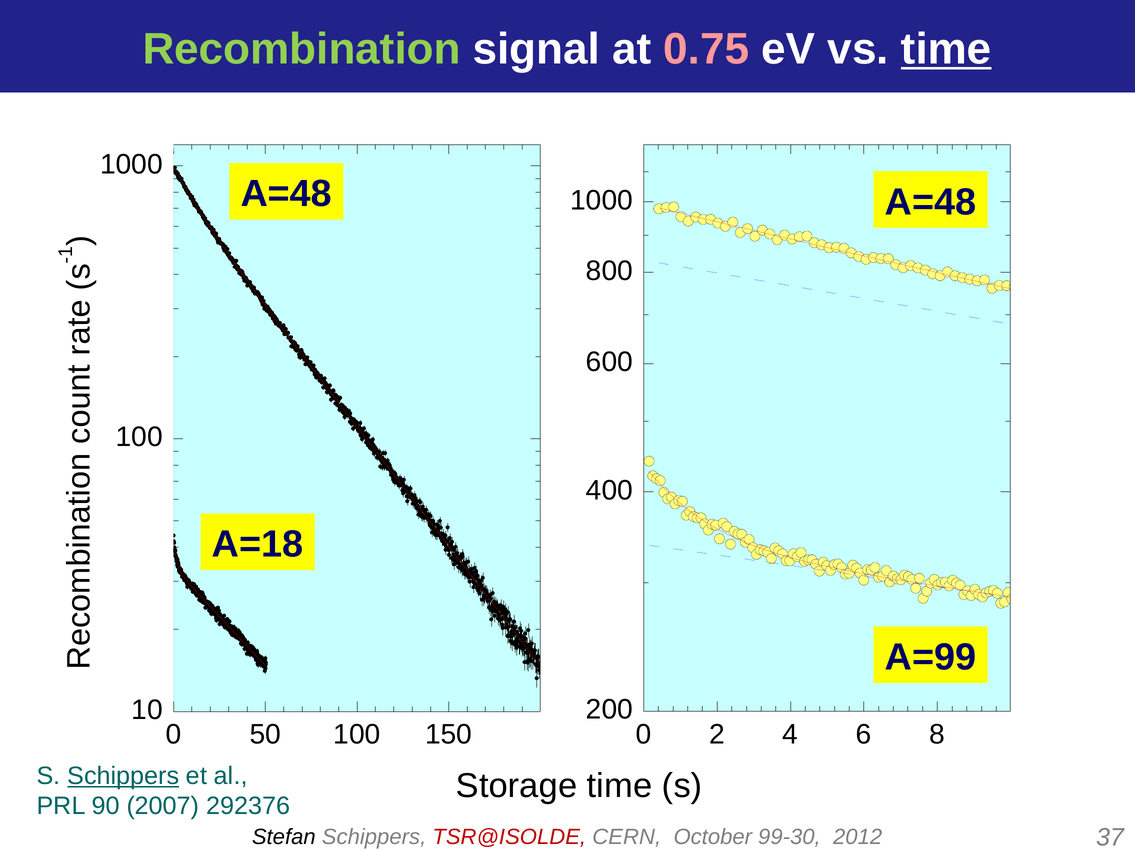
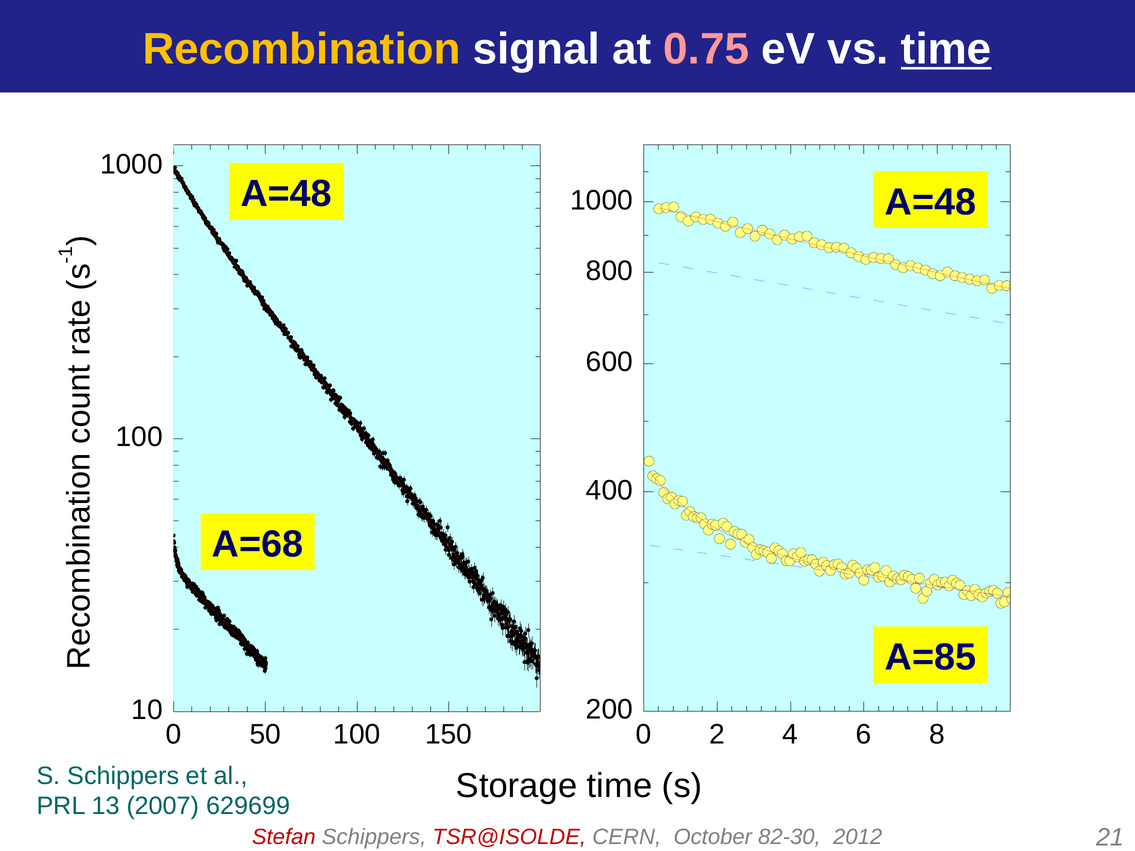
Recombination colour: light green -> yellow (302, 49)
A=18: A=18 -> A=68 (258, 545)
A=99: A=99 -> A=85 (930, 658)
Schippers underline: present -> none (123, 776)
90: 90 -> 13 (106, 806)
292376: 292376 -> 629699 (248, 806)
Stefan colour: black -> red (284, 837)
99-30: 99-30 -> 82-30 (789, 837)
37: 37 -> 21 (1110, 838)
